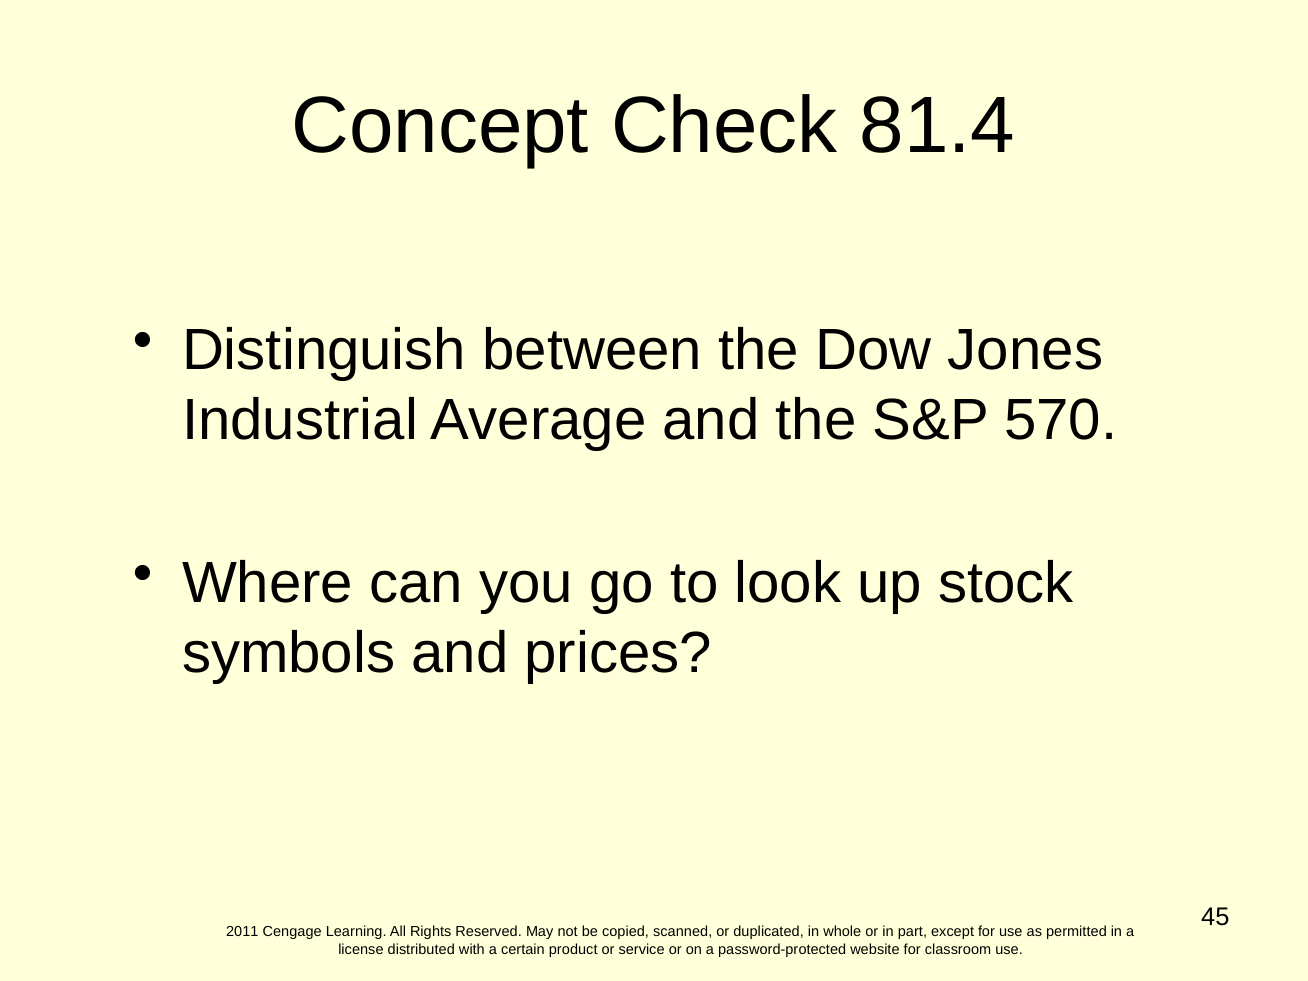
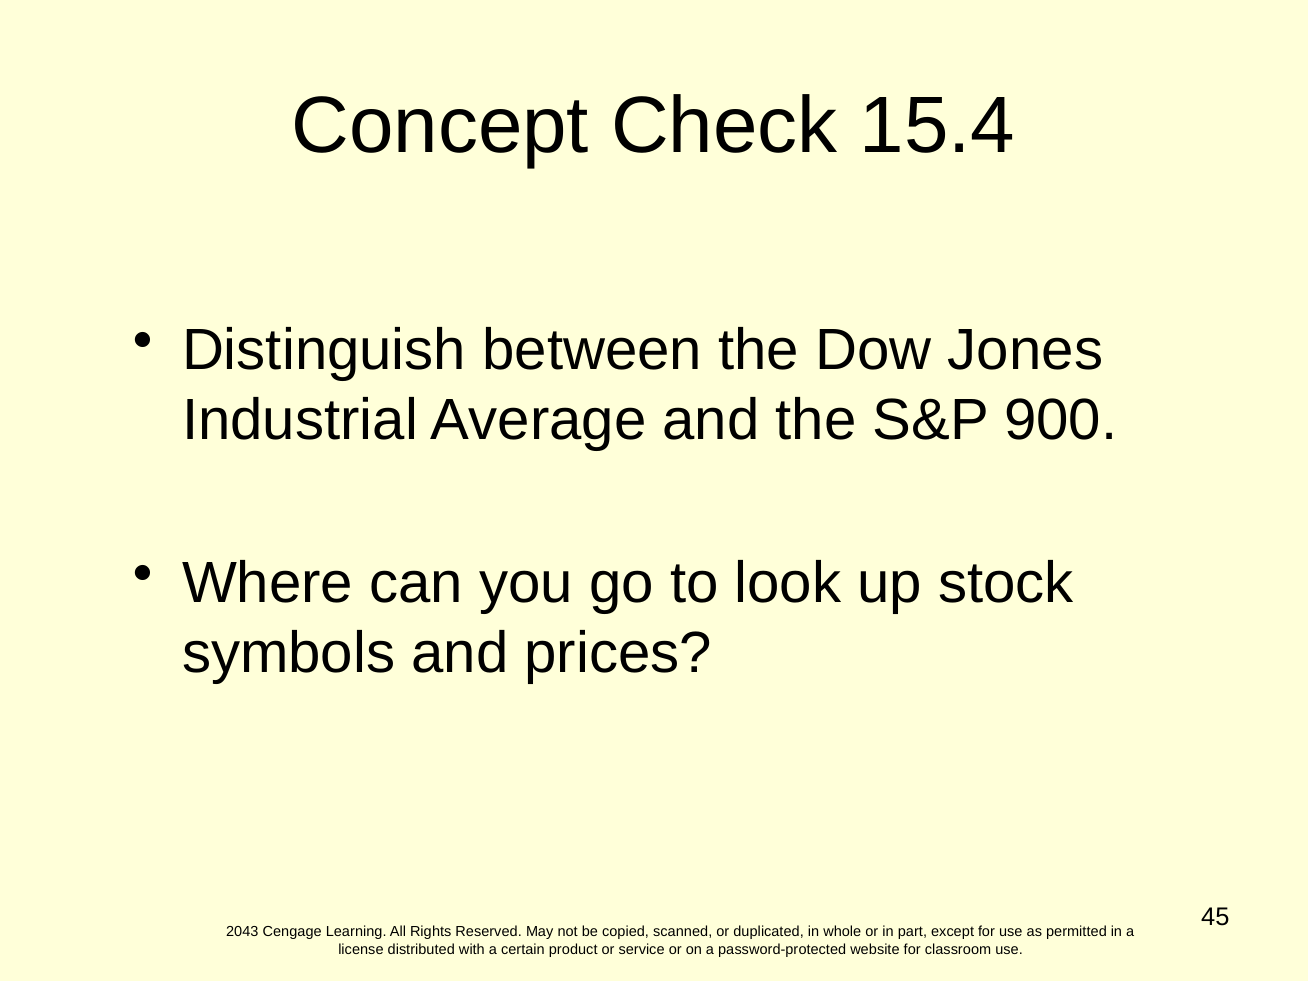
81.4: 81.4 -> 15.4 (938, 127)
570: 570 -> 900 (1061, 420)
2011: 2011 -> 2043 (242, 932)
